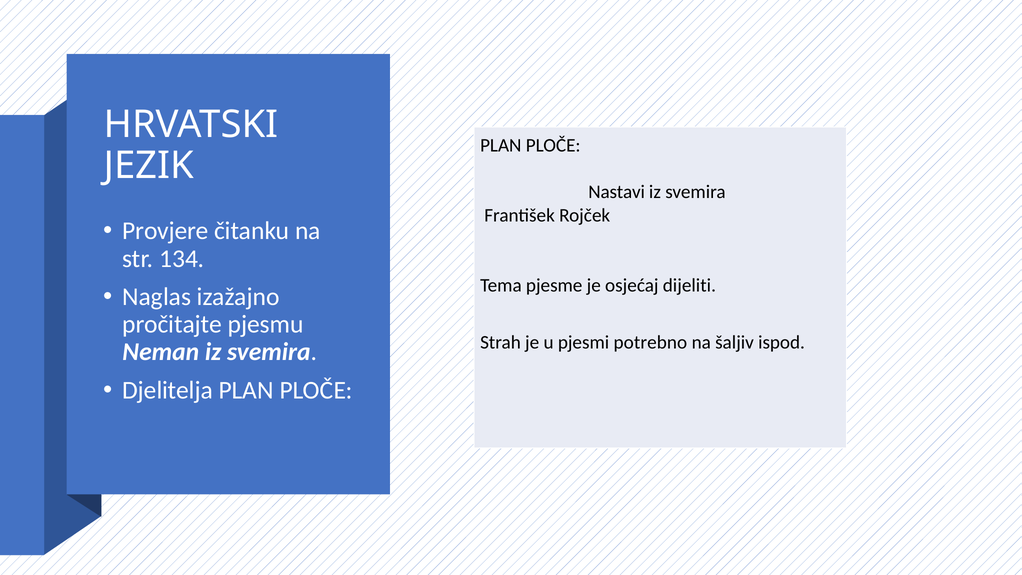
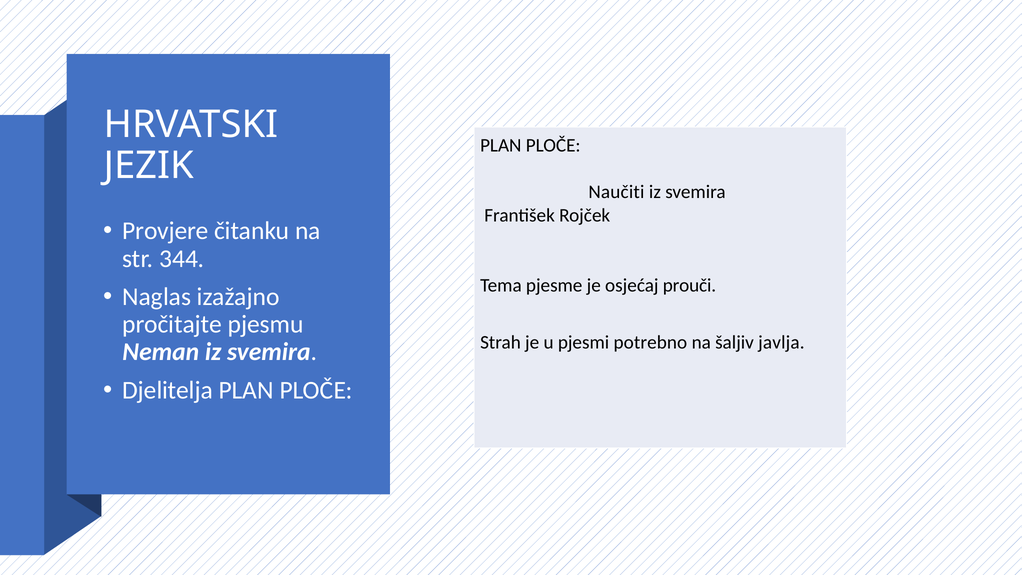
Nastavi: Nastavi -> Naučiti (616, 192)
134: 134 -> 344 (182, 259)
dijeliti: dijeliti -> prouči (689, 286)
ispod: ispod -> javlja (781, 342)
